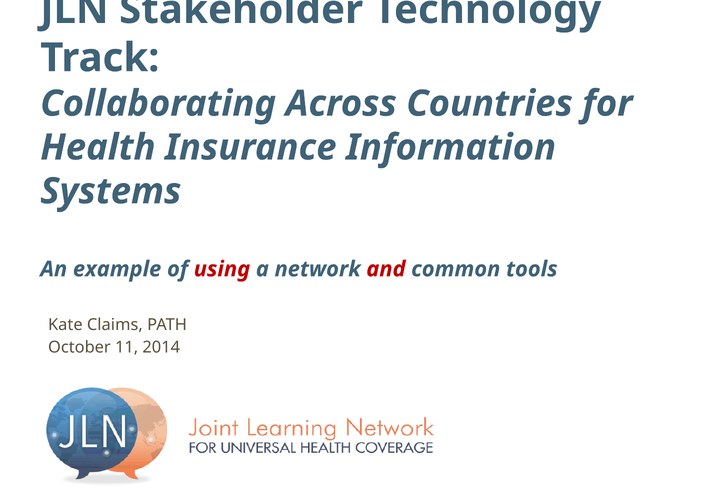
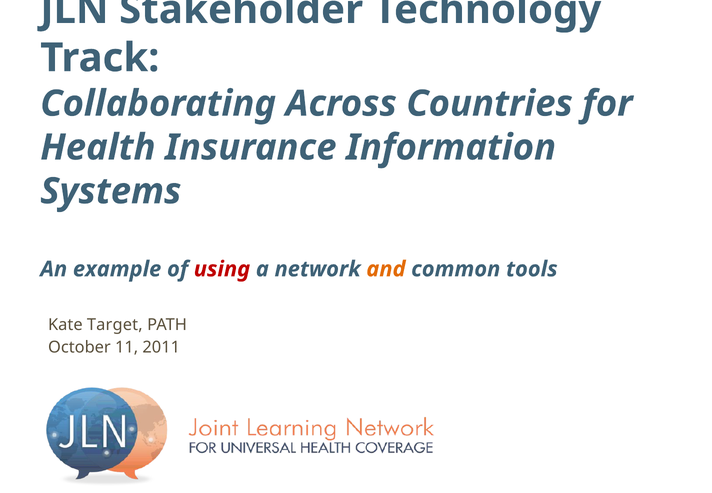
and colour: red -> orange (386, 269)
Claims: Claims -> Target (115, 325)
2014: 2014 -> 2011 (161, 347)
